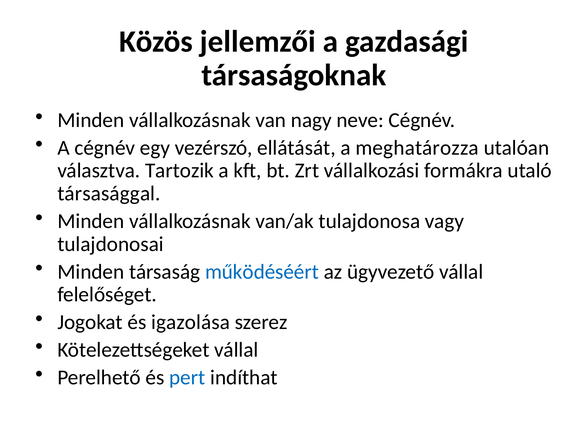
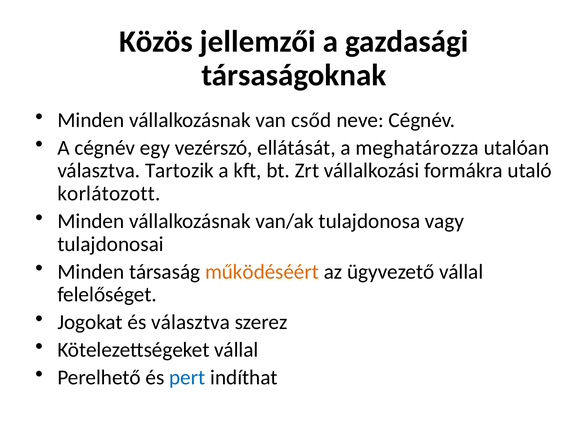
nagy: nagy -> csőd (311, 120)
társasággal: társasággal -> korlátozott (109, 194)
működéséért colour: blue -> orange (262, 272)
és igazolása: igazolása -> választva (191, 322)
